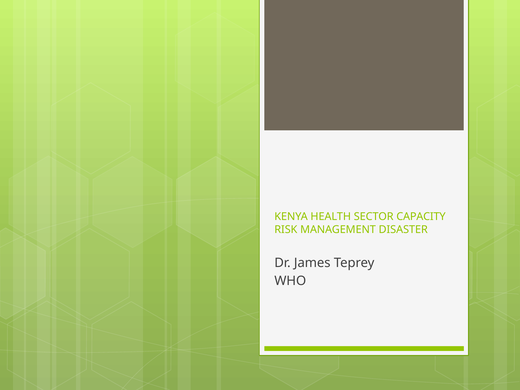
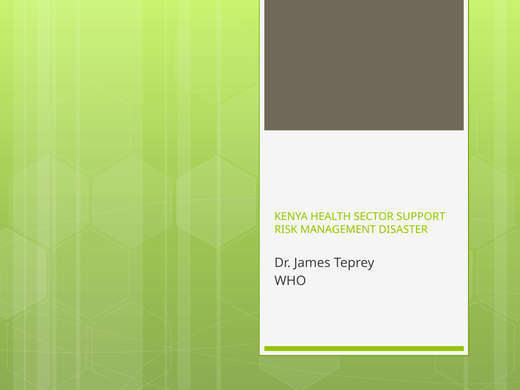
CAPACITY: CAPACITY -> SUPPORT (421, 216)
